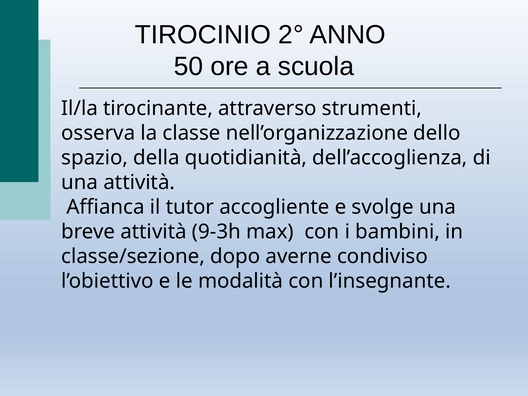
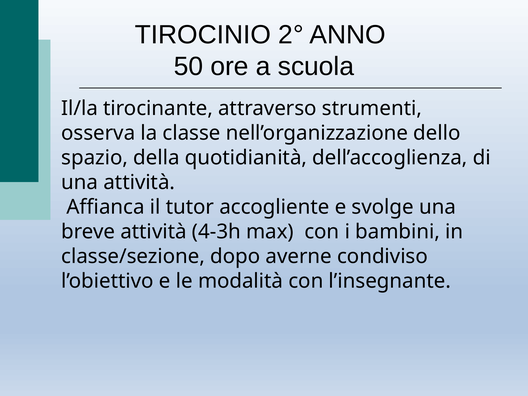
9-3h: 9-3h -> 4-3h (216, 232)
